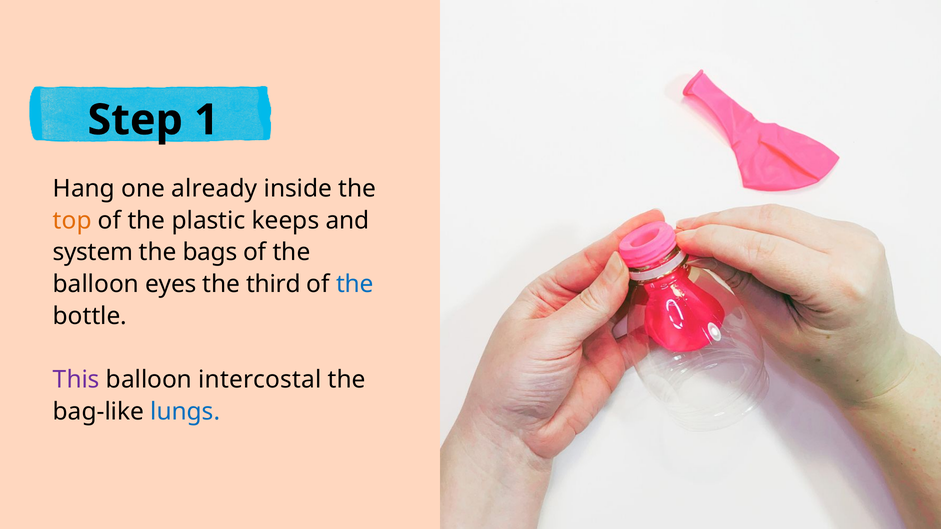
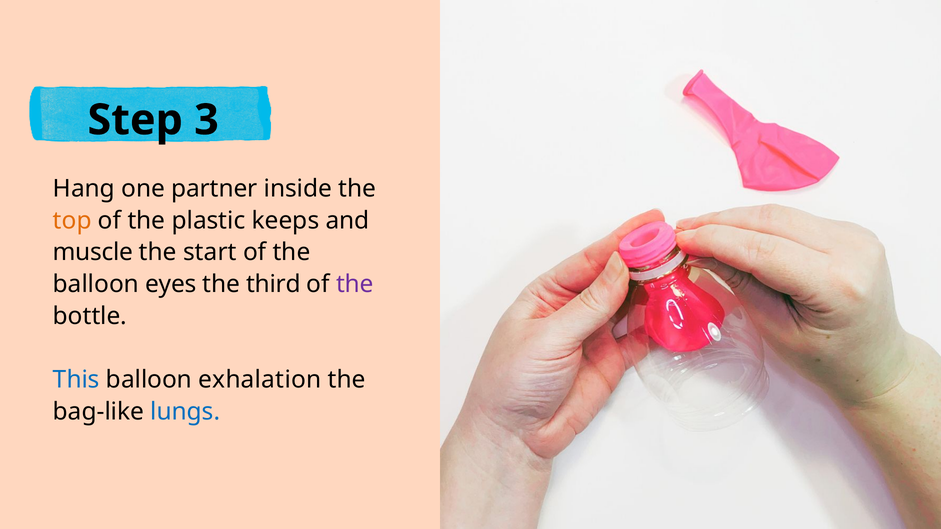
1: 1 -> 3 (206, 120)
already: already -> partner (214, 189)
system: system -> muscle (93, 252)
bags: bags -> start (210, 252)
the colour: blue -> purple (355, 284)
This colour: purple -> blue (76, 380)
intercostal: intercostal -> exhalation (260, 380)
